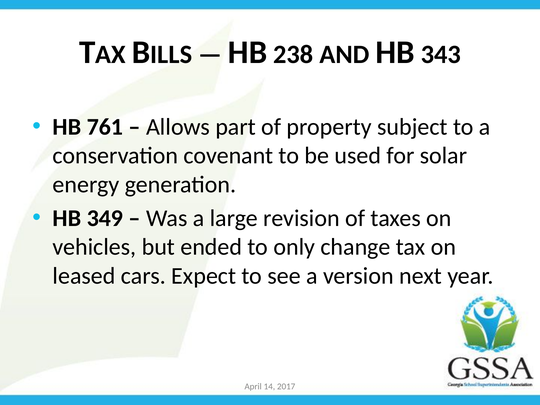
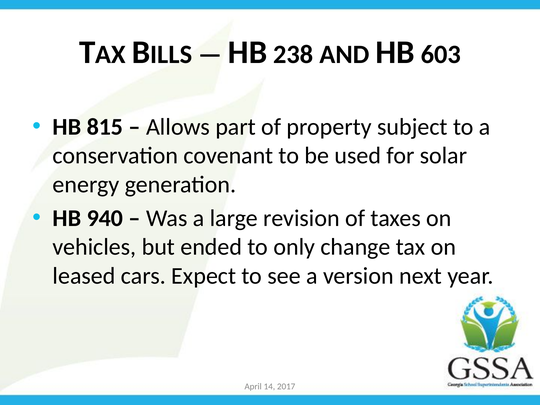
343: 343 -> 603 (441, 54)
761: 761 -> 815 (105, 127)
349: 349 -> 940 (105, 218)
